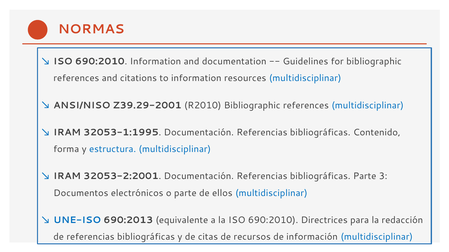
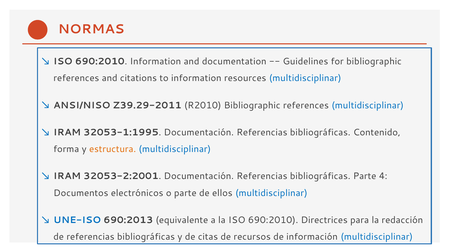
Z39.29-2001: Z39.29-2001 -> Z39.29-2011 (147, 106)
estructura colour: blue -> orange (113, 149)
3: 3 -> 4 (383, 177)
